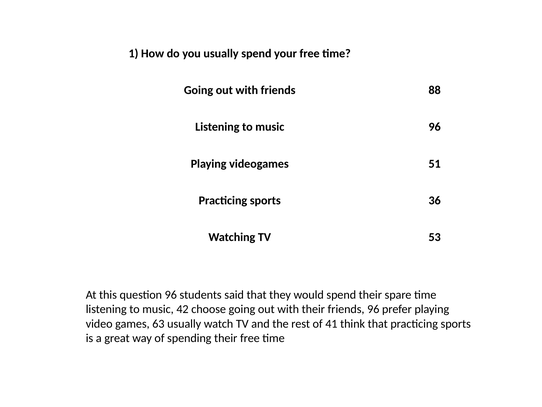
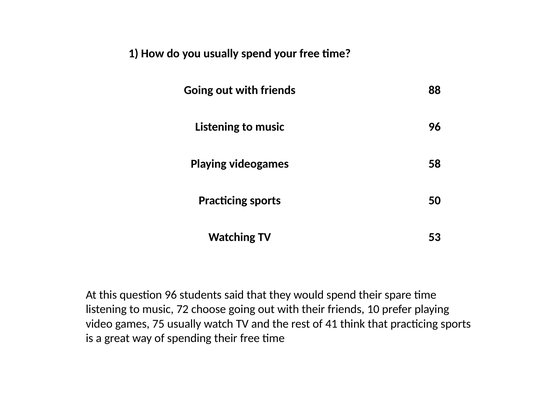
51: 51 -> 58 (435, 163)
36: 36 -> 50 (435, 200)
42: 42 -> 72 (183, 309)
friends 96: 96 -> 10 (373, 309)
63: 63 -> 75 (158, 323)
